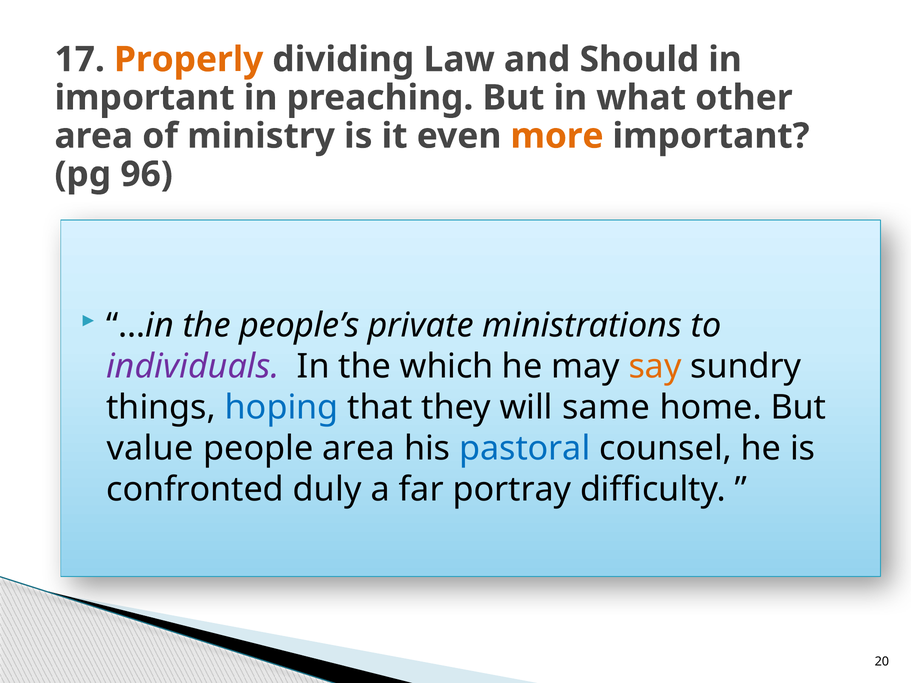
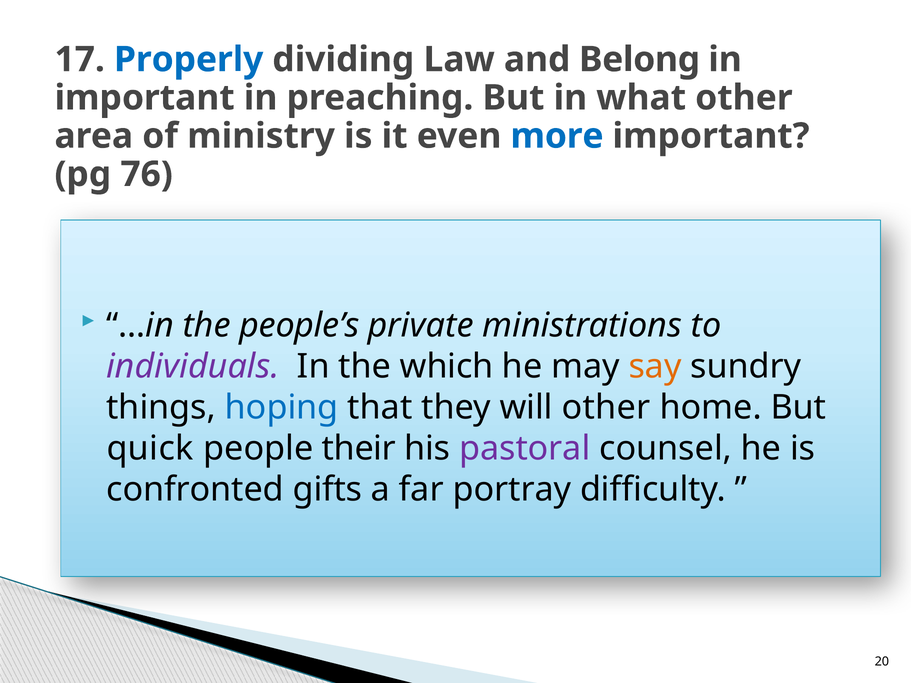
Properly colour: orange -> blue (189, 60)
Should: Should -> Belong (640, 60)
more colour: orange -> blue (557, 136)
96: 96 -> 76 (147, 174)
will same: same -> other (606, 408)
value: value -> quick (150, 449)
people area: area -> their (359, 449)
pastoral colour: blue -> purple (525, 449)
duly: duly -> gifts (327, 490)
